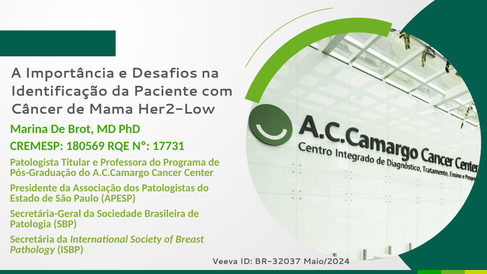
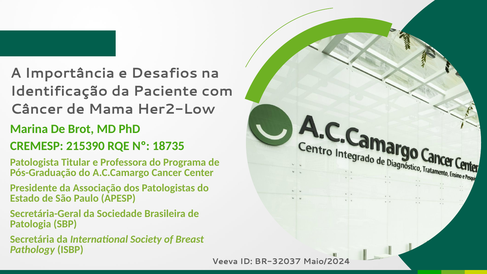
180569: 180569 -> 215390 (85, 146)
17731: 17731 -> 18735 (168, 146)
